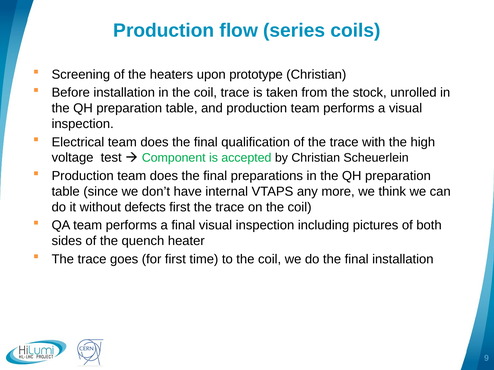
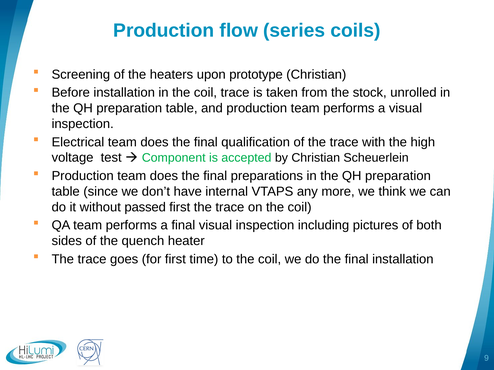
defects: defects -> passed (145, 207)
